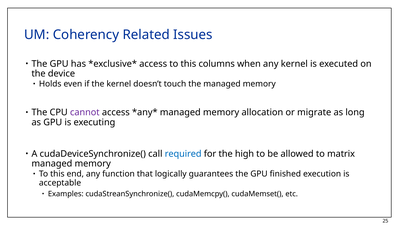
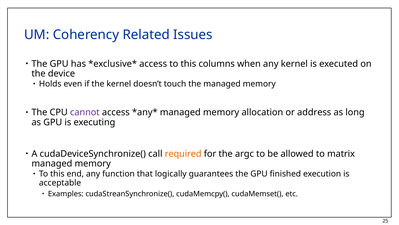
migrate: migrate -> address (314, 112)
required colour: blue -> orange (183, 153)
high: high -> argc (244, 153)
